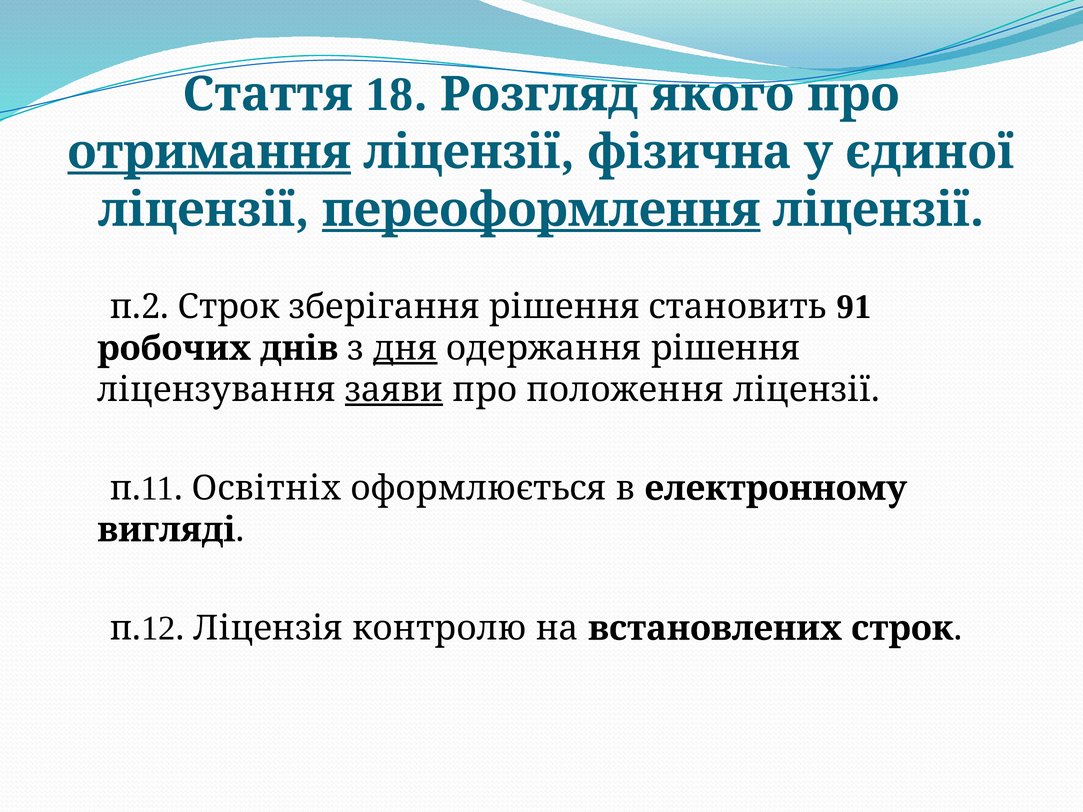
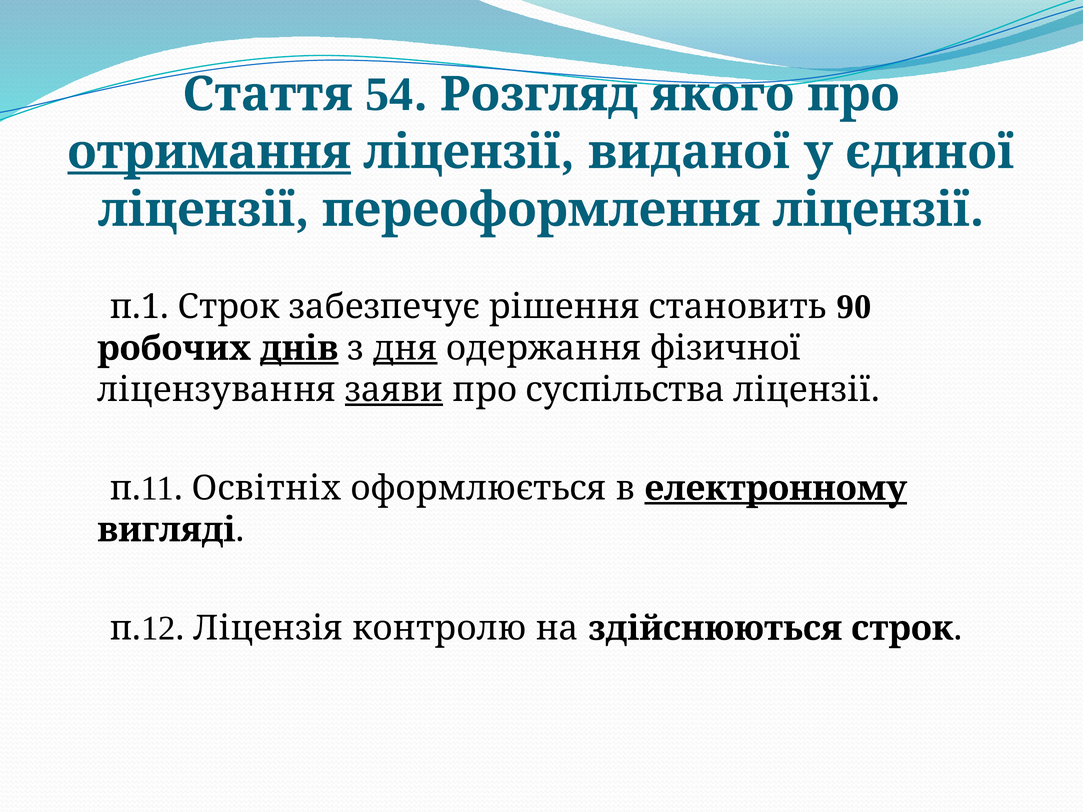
18: 18 -> 54 (389, 94)
фізична: фізична -> виданої (689, 152)
переоформлення underline: present -> none (541, 210)
п.2: п.2 -> п.1 (139, 307)
зберігання: зберігання -> забезпечує (384, 307)
91: 91 -> 90 (854, 307)
днів underline: none -> present (299, 348)
одержання рішення: рішення -> фізичної (726, 348)
положення: положення -> суспільства (625, 390)
електронному underline: none -> present (776, 489)
встановлених: встановлених -> здійснюються (715, 629)
